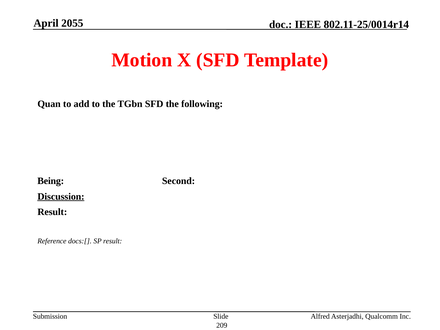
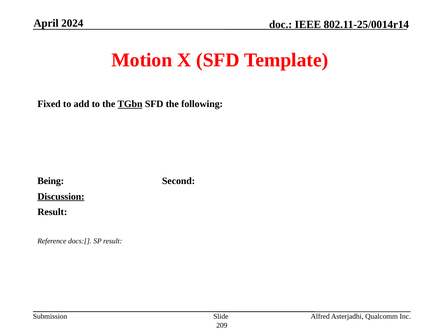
2055: 2055 -> 2024 (72, 23)
Quan: Quan -> Fixed (49, 104)
TGbn underline: none -> present (130, 104)
